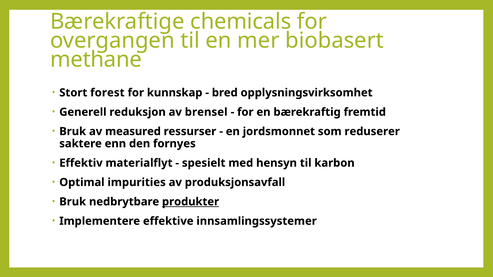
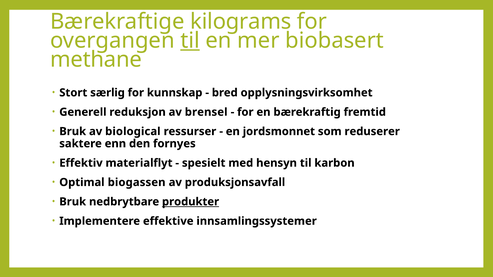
chemicals: chemicals -> kilograms (241, 22)
til underline: none -> present (190, 41)
forest: forest -> særlig (108, 93)
measured: measured -> biological (133, 132)
impurities: impurities -> biogassen (137, 183)
